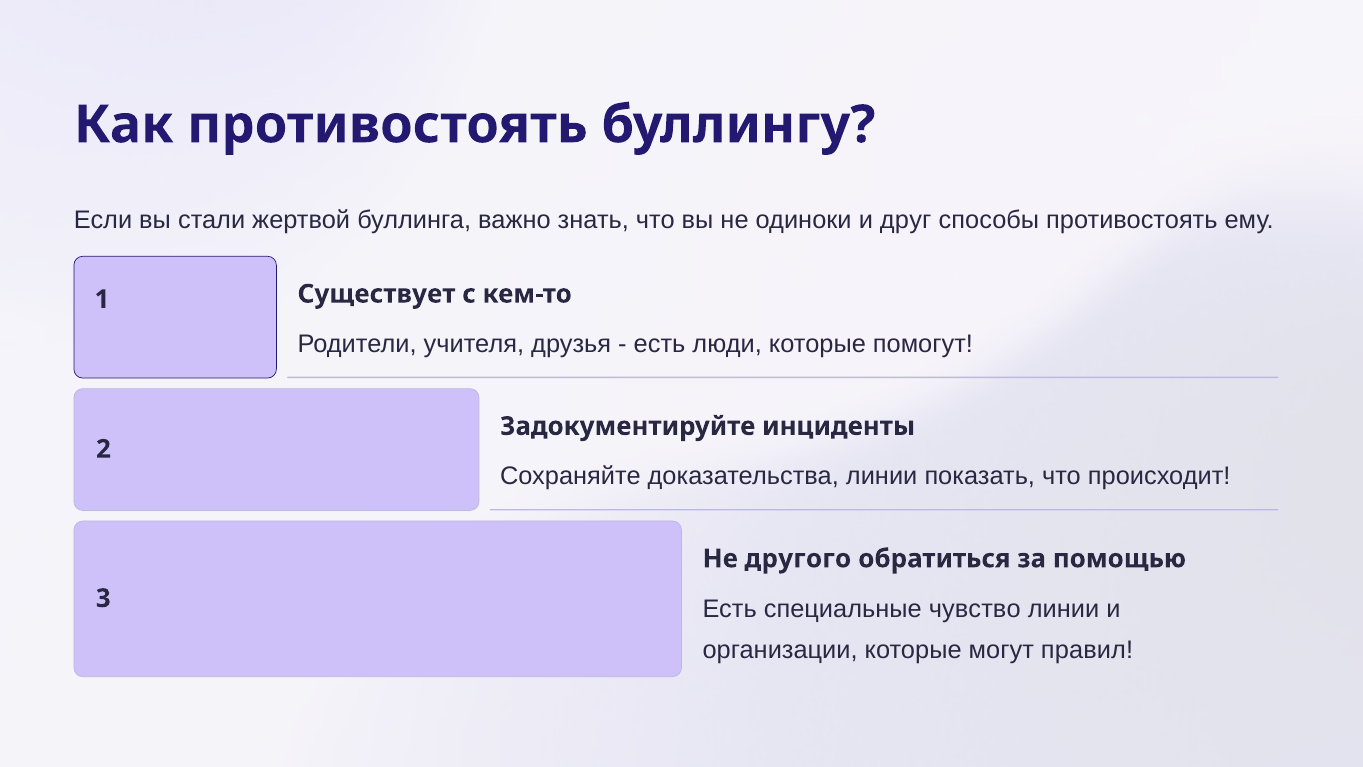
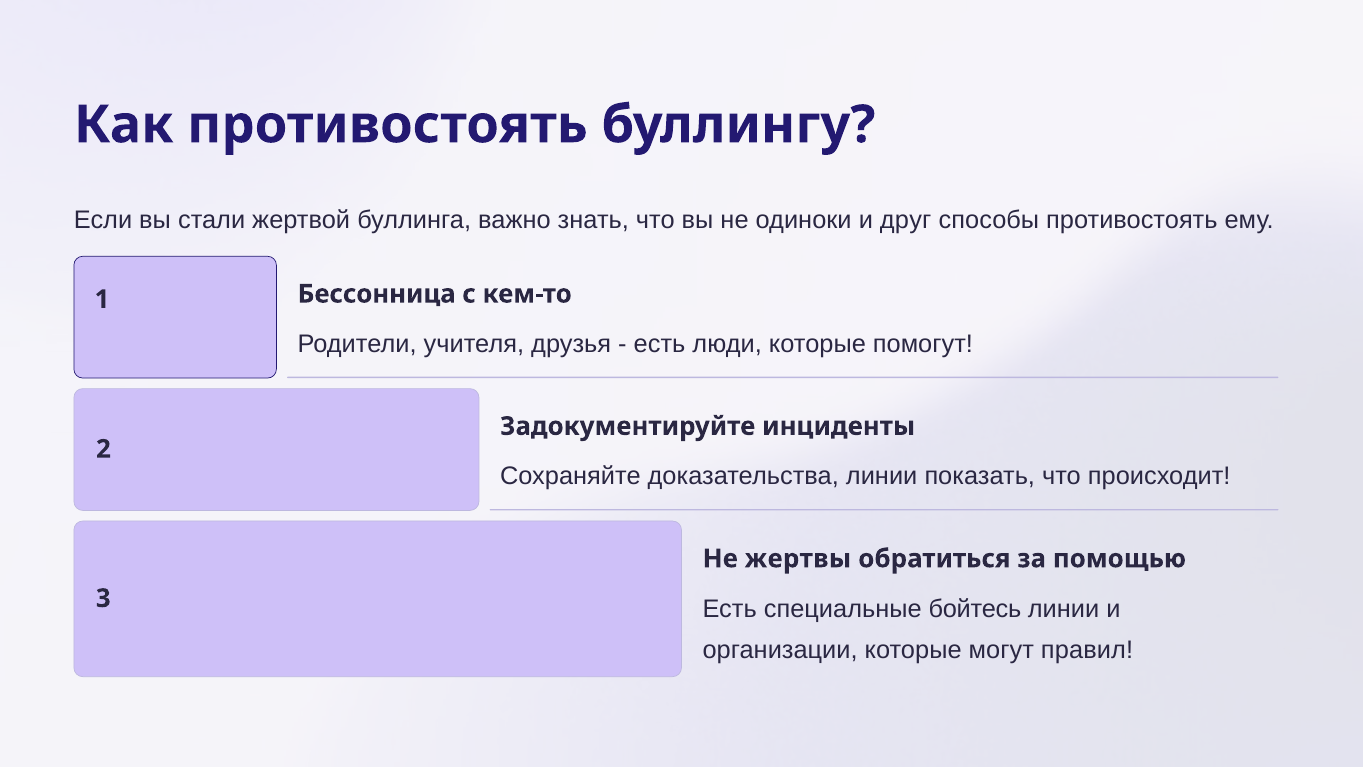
Существует: Существует -> Бессонница (377, 294)
другого: другого -> жертвы (798, 559)
чувство: чувство -> бойтесь (975, 609)
